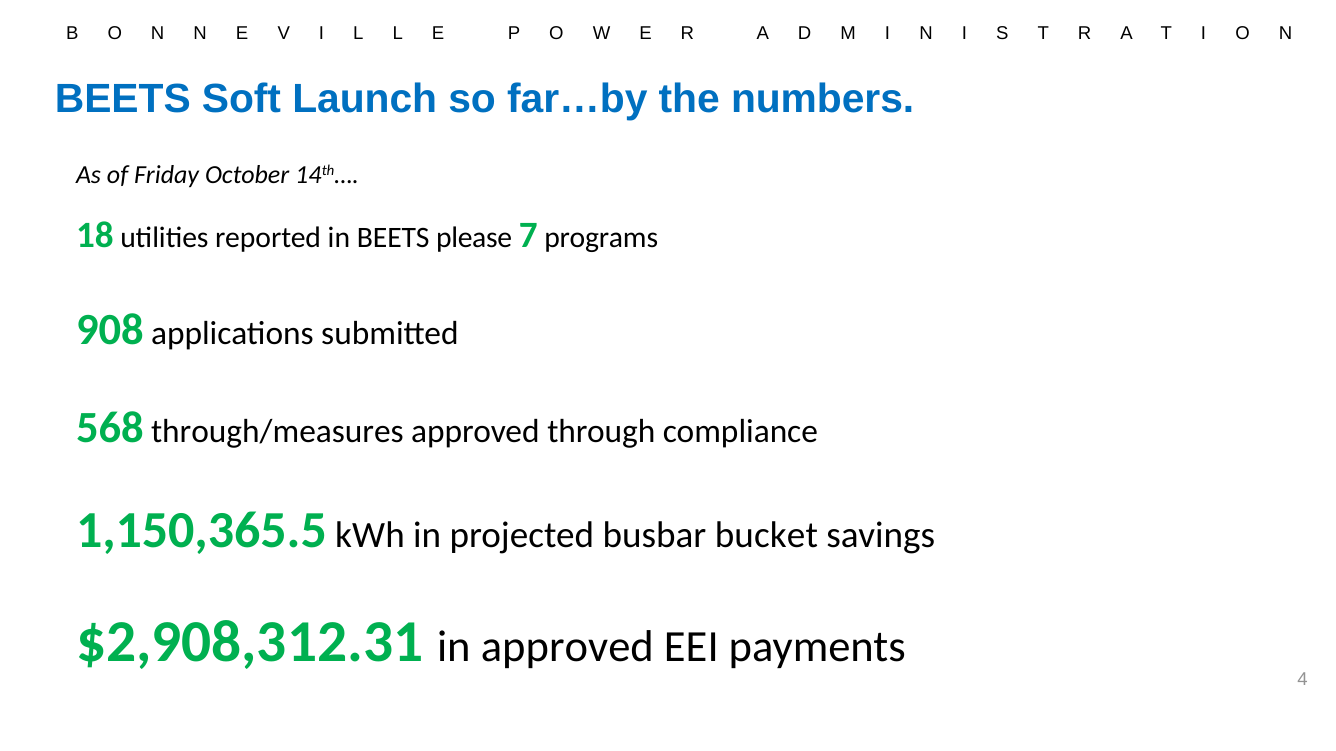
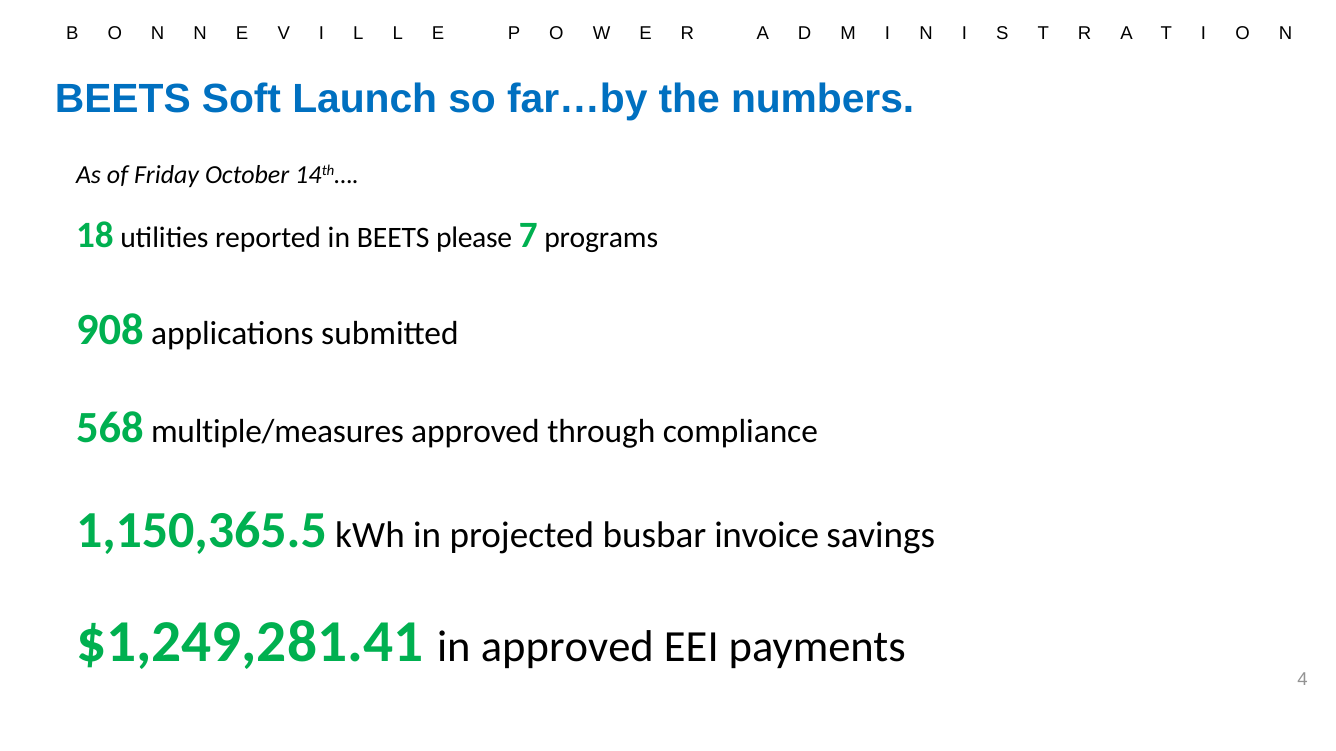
through/measures: through/measures -> multiple/measures (278, 431)
bucket: bucket -> invoice (767, 536)
$2,908,312.31: $2,908,312.31 -> $1,249,281.41 (250, 643)
